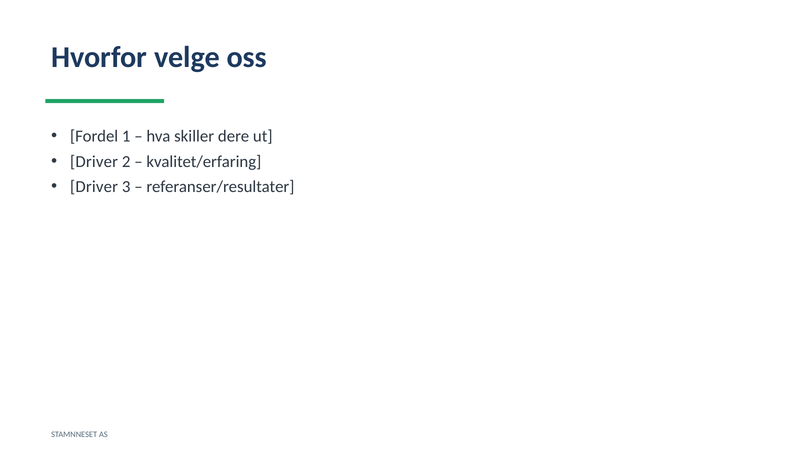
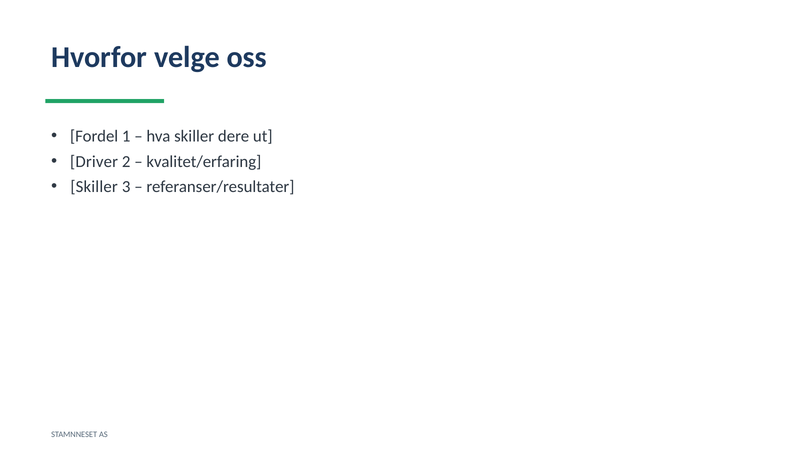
Driver: Driver -> Skiller (94, 187)
